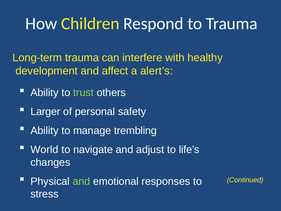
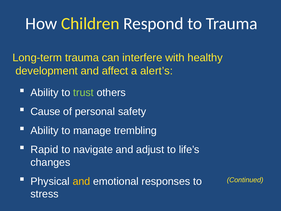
Larger: Larger -> Cause (45, 112)
World: World -> Rapid (44, 150)
and colour: light green -> yellow (81, 181)
